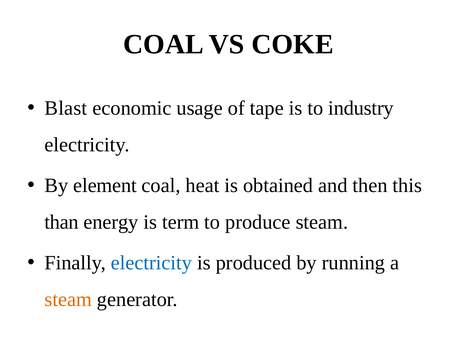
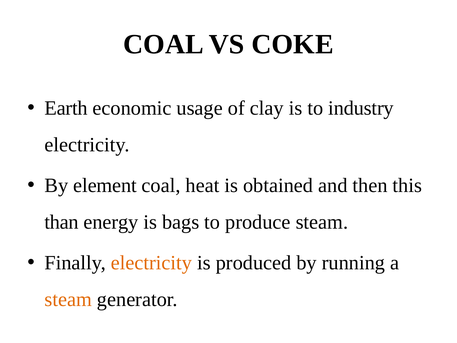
Blast: Blast -> Earth (66, 108)
tape: tape -> clay (267, 108)
term: term -> bags (181, 222)
electricity colour: blue -> orange (151, 263)
